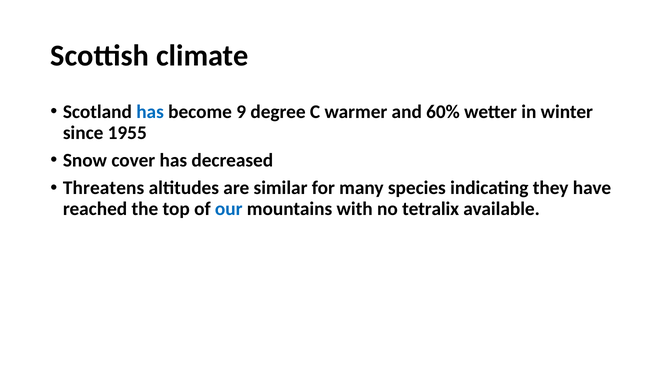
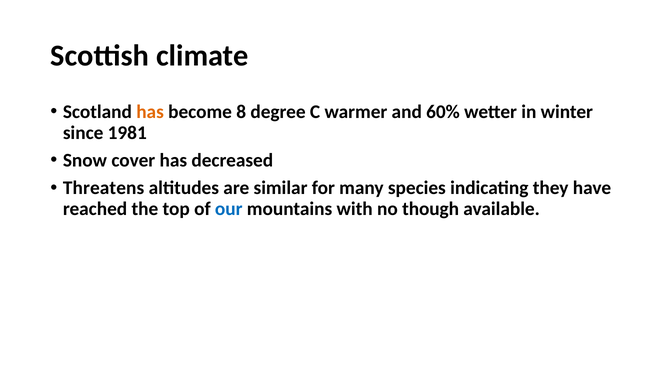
has colour: blue -> orange (150, 112)
9: 9 -> 8 (241, 112)
1955: 1955 -> 1981 (127, 133)
tetralix: tetralix -> though (431, 209)
